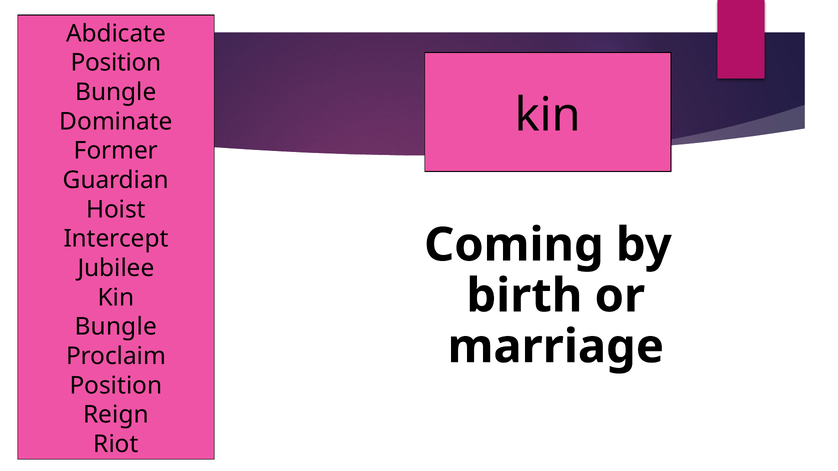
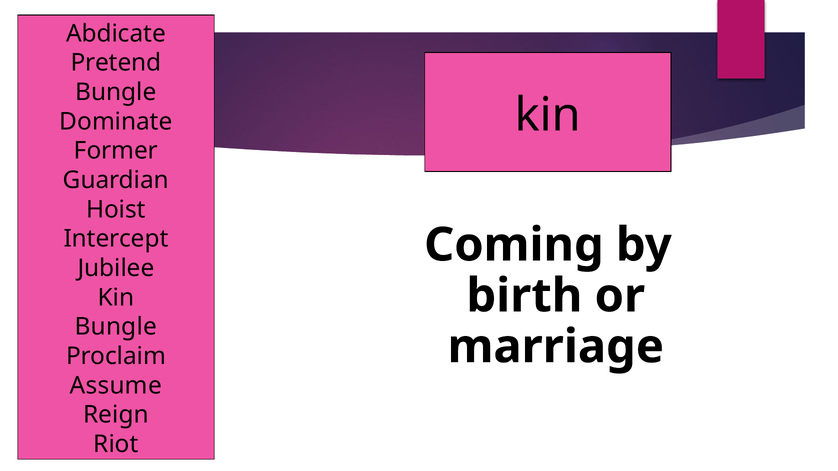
Position: Position -> Pretend (116, 63)
Position: Position -> Assume (116, 386)
